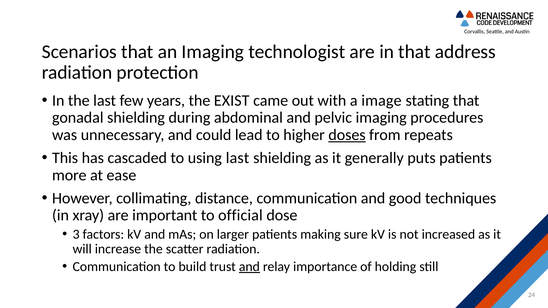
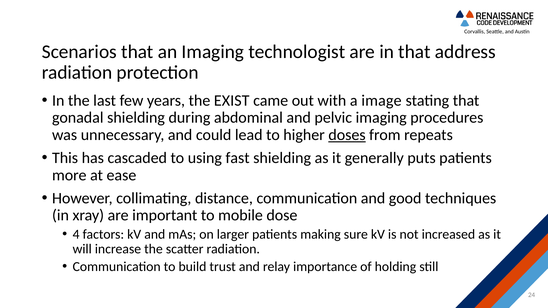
using last: last -> fast (238, 158)
official: official -> mobile (241, 215)
3: 3 -> 4 (76, 234)
and underline: present -> none (249, 267)
